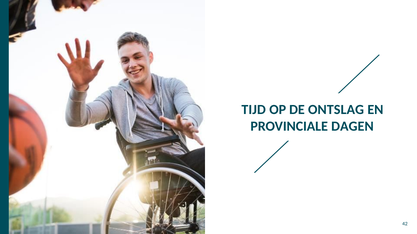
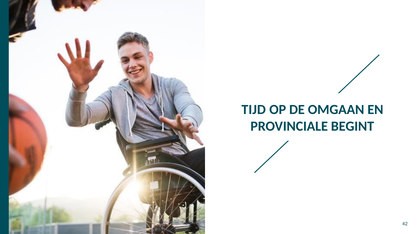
ONTSLAG: ONTSLAG -> OMGAAN (336, 110)
DAGEN: DAGEN -> BEGINT (353, 127)
